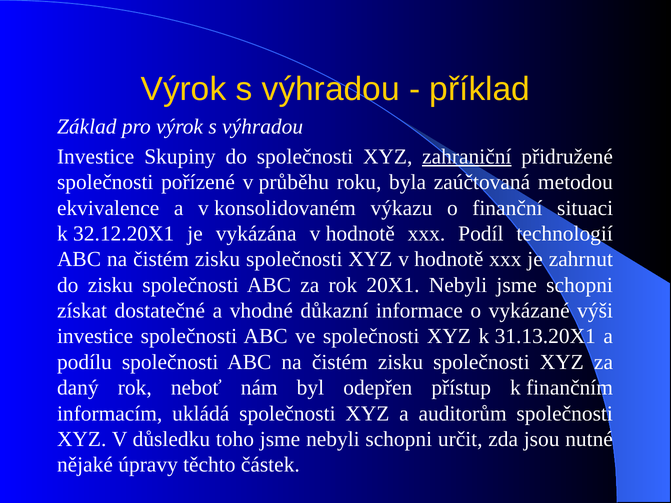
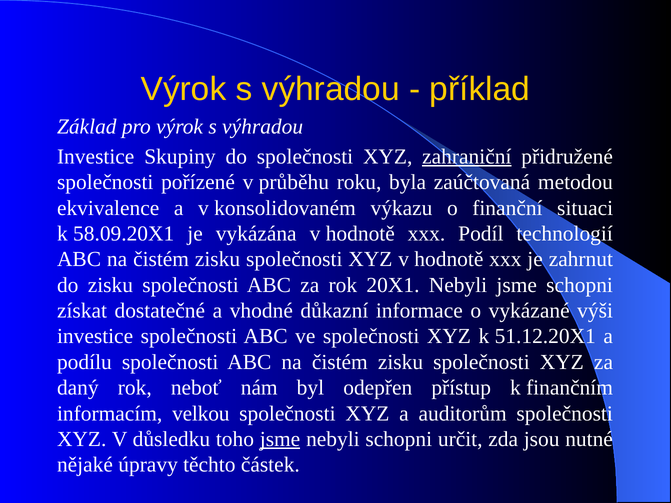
32.12.20X1: 32.12.20X1 -> 58.09.20X1 (124, 234)
31.13.20X1: 31.13.20X1 -> 51.12.20X1 (545, 337)
ukládá: ukládá -> velkou (201, 414)
jsme underline: none -> present (280, 439)
